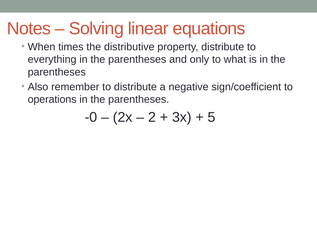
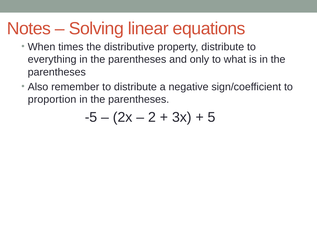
operations: operations -> proportion (52, 100)
-0: -0 -> -5 (91, 118)
